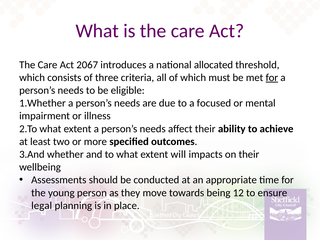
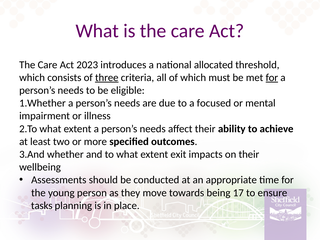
2067: 2067 -> 2023 (87, 65)
three underline: none -> present (107, 78)
will: will -> exit (178, 154)
12: 12 -> 17 (238, 193)
legal: legal -> tasks (42, 206)
